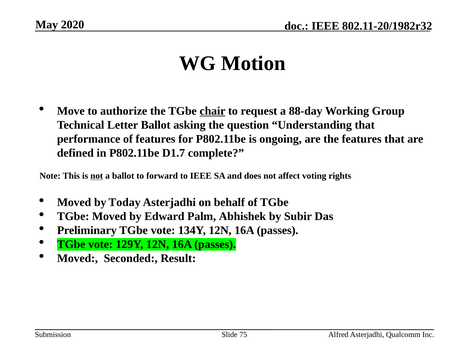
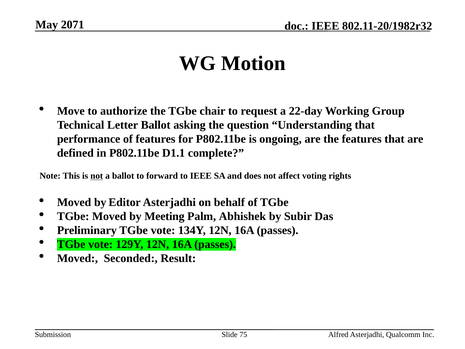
2020: 2020 -> 2071 (73, 25)
chair underline: present -> none (213, 111)
88-day: 88-day -> 22-day (306, 111)
D1.7: D1.7 -> D1.1 (174, 153)
Today: Today -> Editor (125, 202)
Edward: Edward -> Meeting (164, 216)
